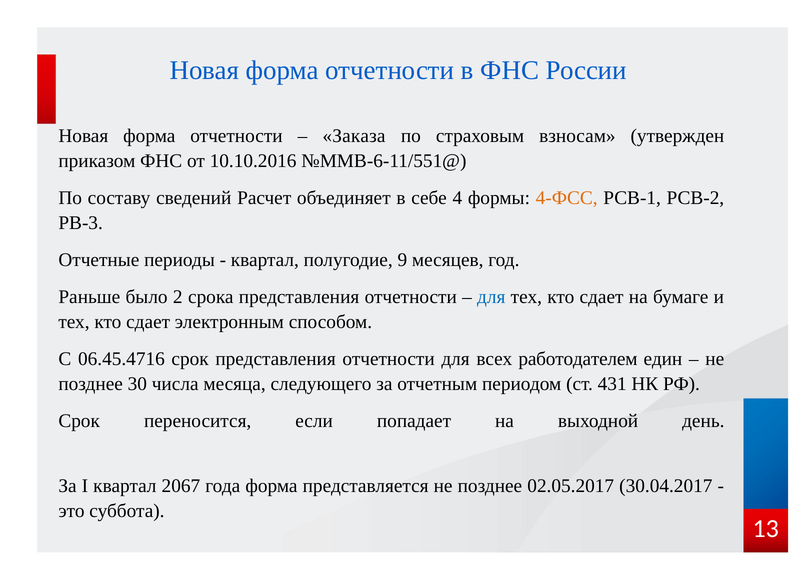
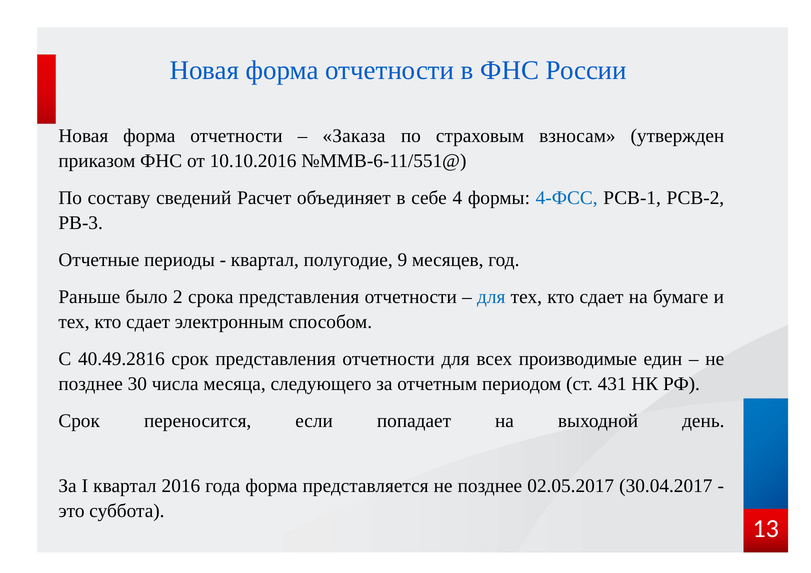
4-ФСС colour: orange -> blue (567, 198)
06.45.4716: 06.45.4716 -> 40.49.2816 (121, 359)
работодателем: работодателем -> производимые (578, 359)
2067: 2067 -> 2016 (181, 486)
